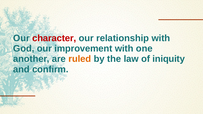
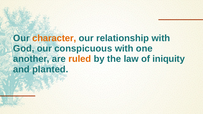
character colour: red -> orange (54, 38)
improvement: improvement -> conspicuous (83, 49)
confirm: confirm -> planted (50, 69)
